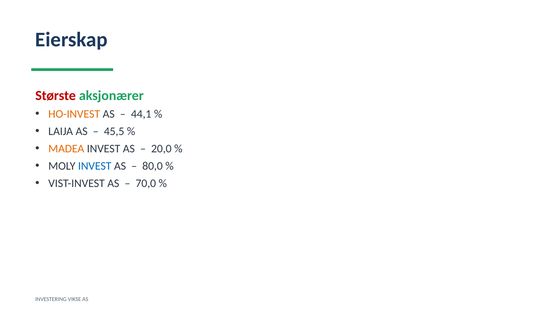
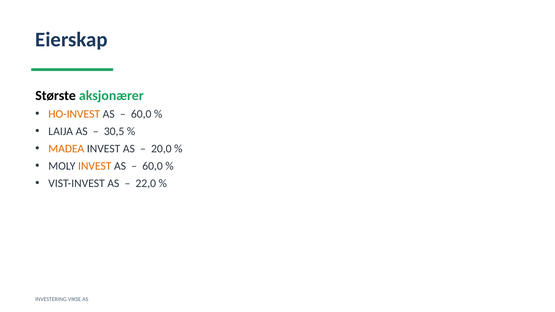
Største colour: red -> black (56, 96)
44,1: 44,1 -> 60,0 (141, 114)
45,5: 45,5 -> 30,5 (114, 131)
INVEST colour: blue -> orange (95, 166)
80,0: 80,0 -> 60,0 (152, 166)
70,0: 70,0 -> 22,0 (146, 184)
